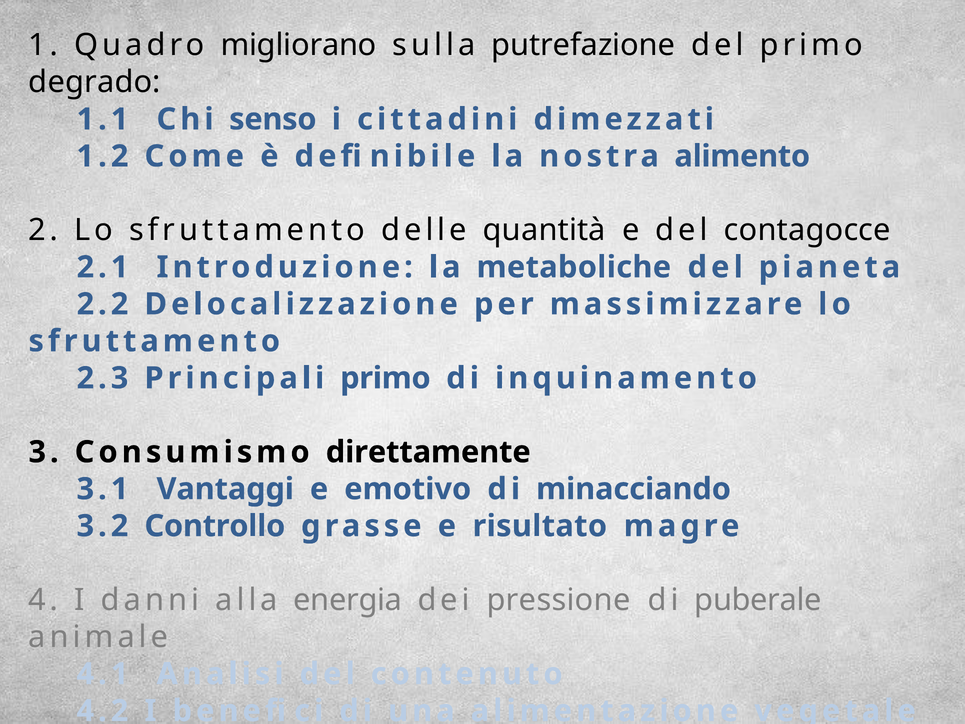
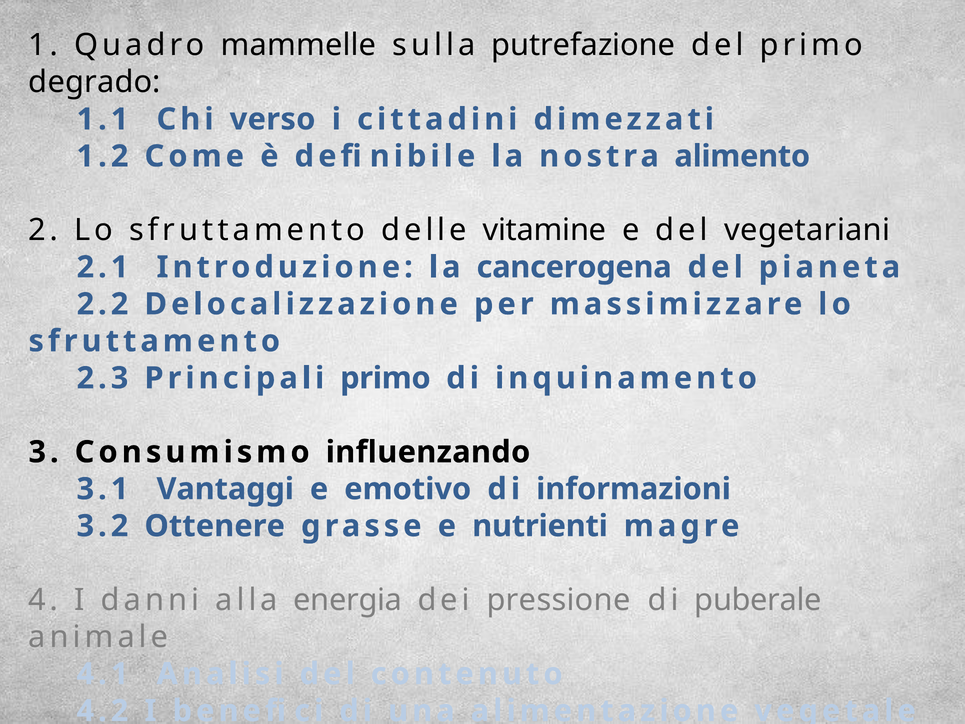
migliorano: migliorano -> mammelle (298, 45)
senso: senso -> verso (273, 119)
quantità: quantità -> vitamine (545, 230)
contagocce: contagocce -> vegetariani (807, 230)
metaboliche: metaboliche -> cancerogena (574, 267)
direttamente: direttamente -> influenzando (428, 452)
minacciando: minacciando -> informazioni (634, 489)
Controllo: Controllo -> Ottenere (215, 526)
risultato: risultato -> nutrienti (540, 526)
